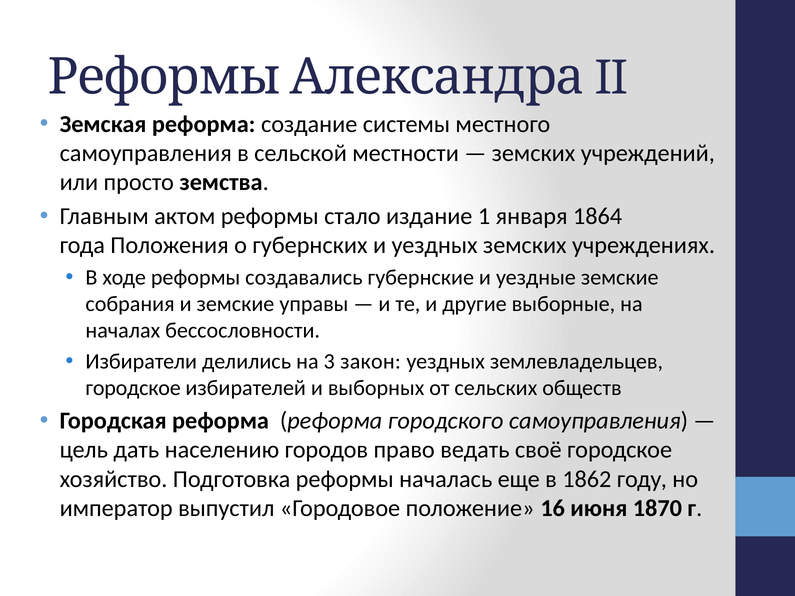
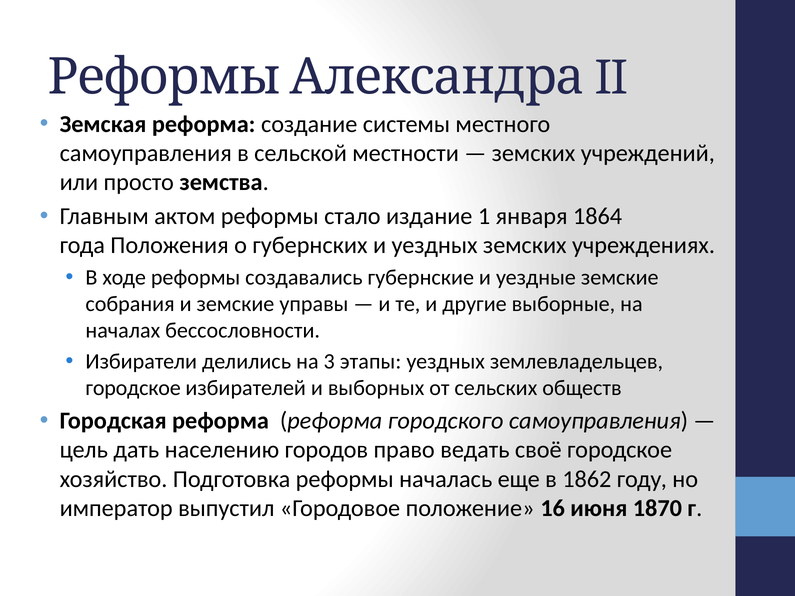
закон: закон -> этапы (371, 362)
